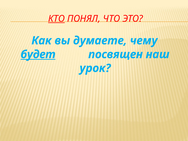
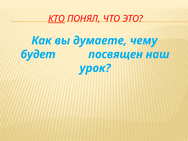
будет underline: present -> none (38, 54)
